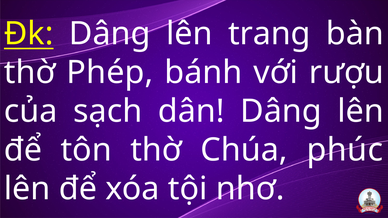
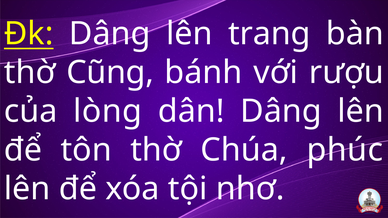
Phép: Phép -> Cũng (110, 73)
sạch: sạch -> lòng (108, 111)
